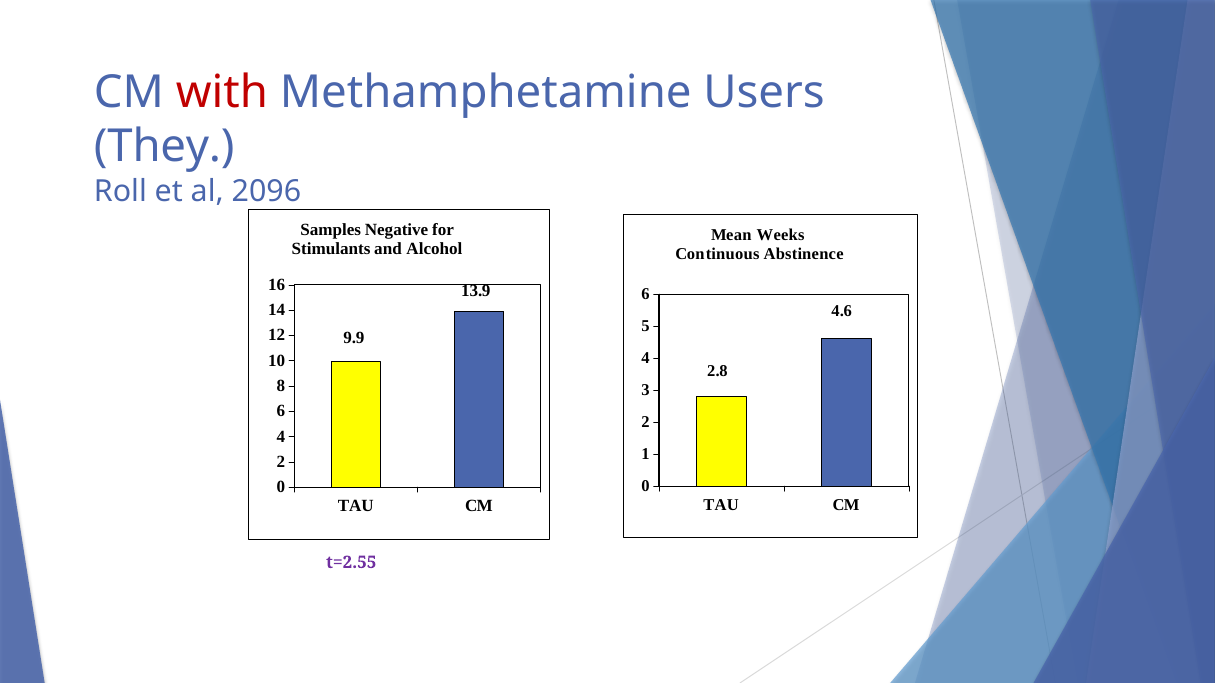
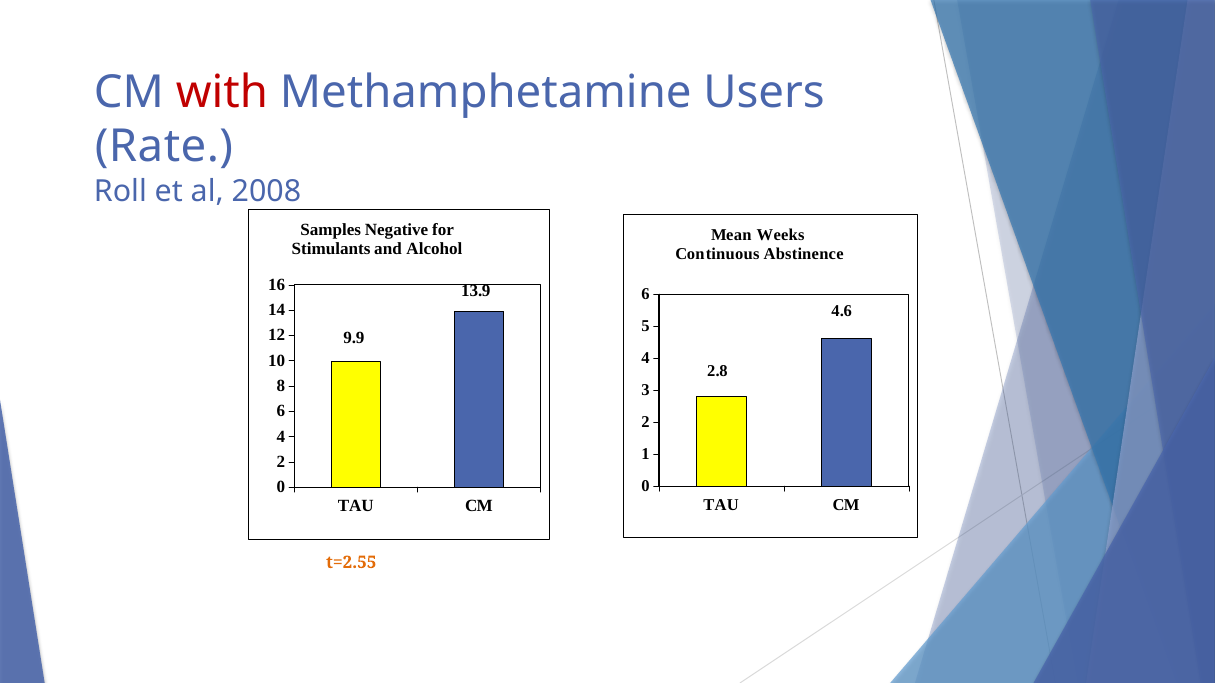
They: They -> Rate (164, 147)
2096: 2096 -> 2008 (266, 191)
t=2.55 colour: purple -> orange (351, 563)
